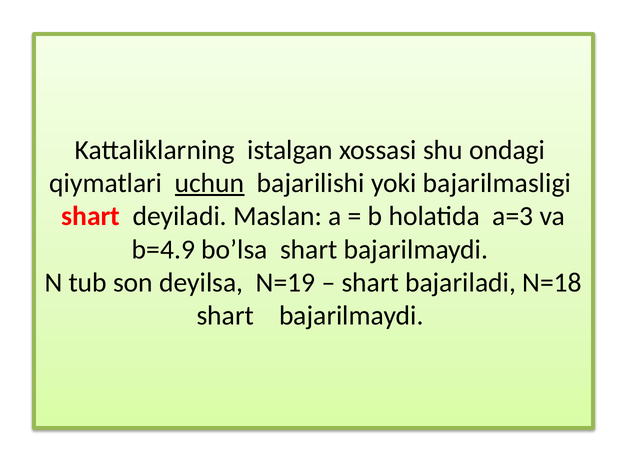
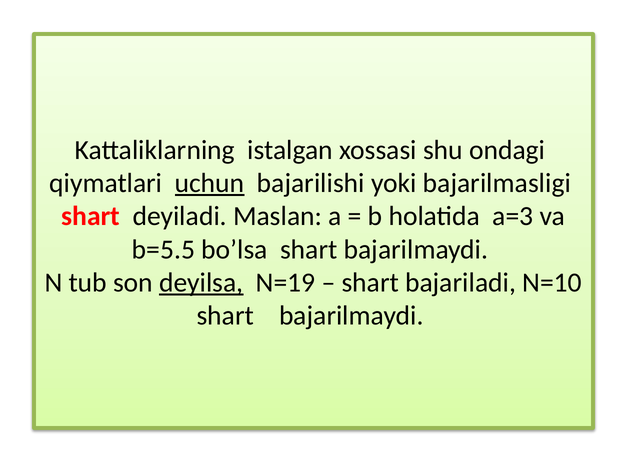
b=4.9: b=4.9 -> b=5.5 (163, 249)
deyilsa underline: none -> present (201, 282)
N=18: N=18 -> N=10 (552, 282)
